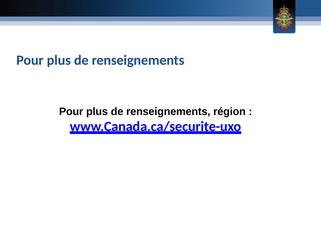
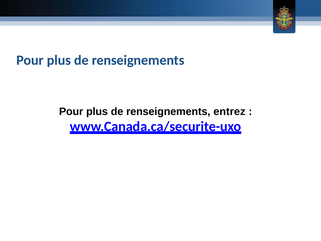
région: région -> entrez (229, 111)
